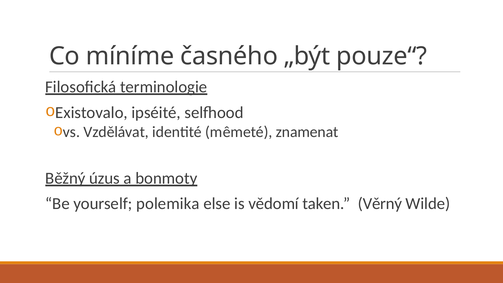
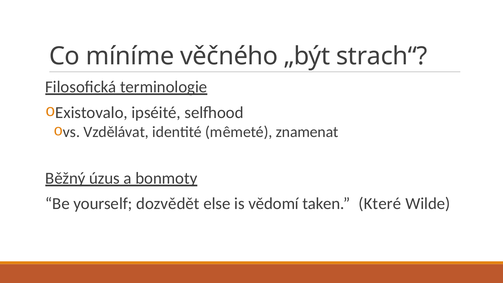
časného: časného -> věčného (229, 56)
pouze“: pouze“ -> strach“ (382, 56)
polemika: polemika -> dozvědět (168, 204)
Věrný: Věrný -> Které (380, 204)
